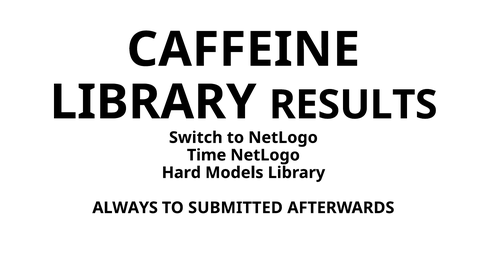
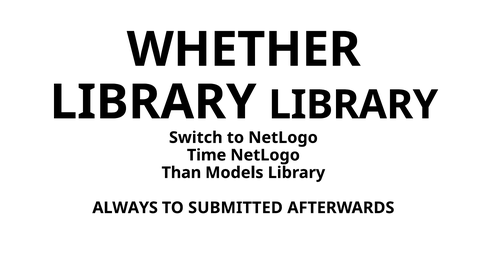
CAFFEINE: CAFFEINE -> WHETHER (244, 50)
RESULTS: RESULTS -> LIBRARY (353, 105)
Hard: Hard -> Than (181, 173)
